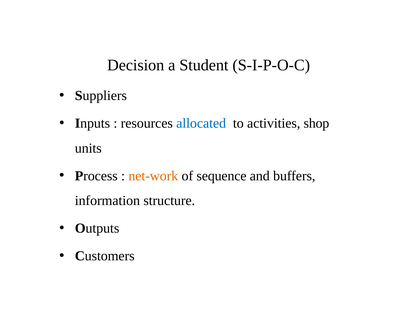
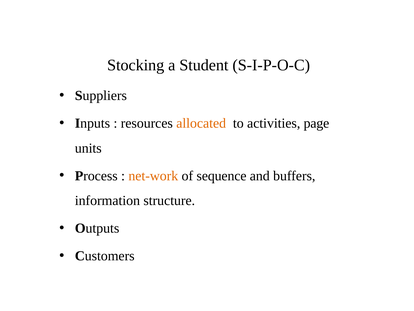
Decision: Decision -> Stocking (136, 65)
allocated colour: blue -> orange (201, 123)
shop: shop -> page (316, 123)
